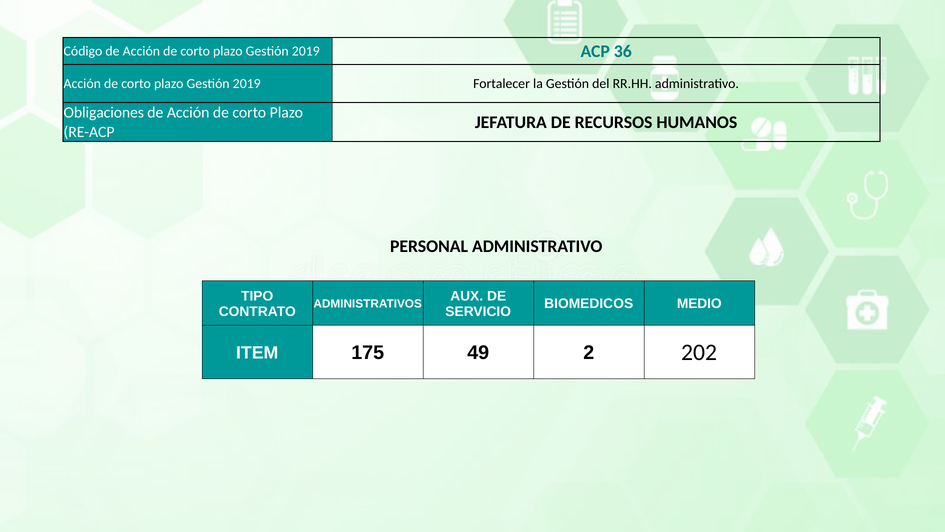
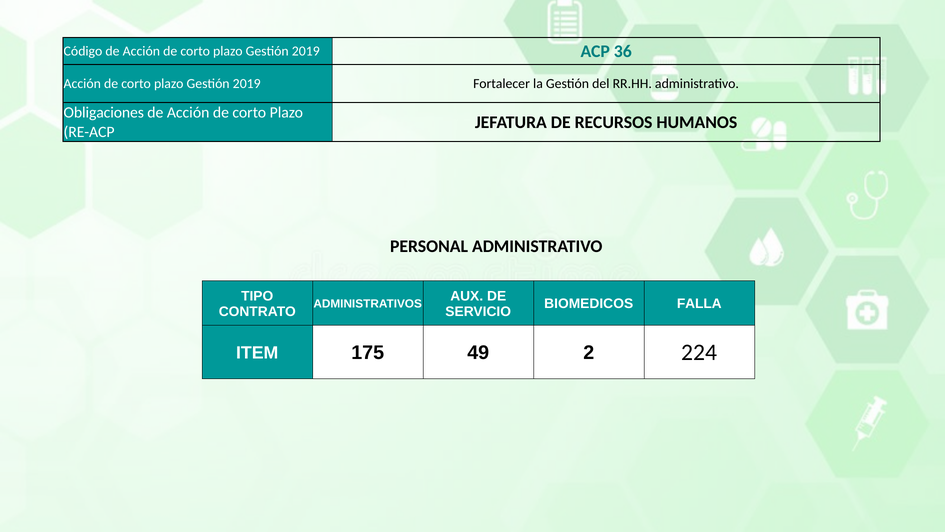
MEDIO: MEDIO -> FALLA (699, 303)
202: 202 -> 224 (699, 352)
